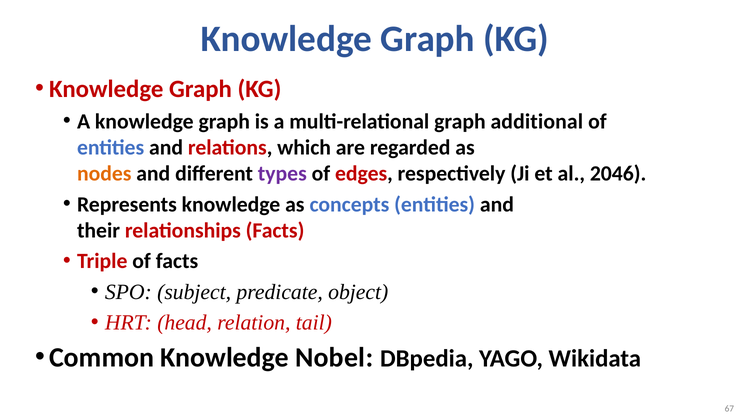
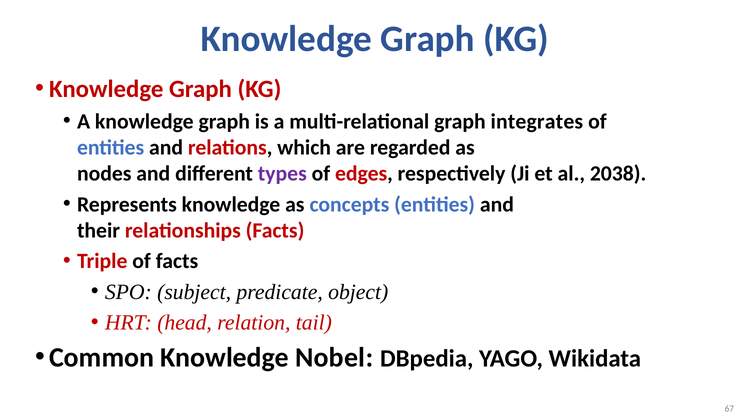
additional: additional -> integrates (537, 121)
nodes colour: orange -> black (104, 173)
2046: 2046 -> 2038 (618, 173)
